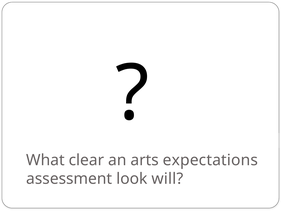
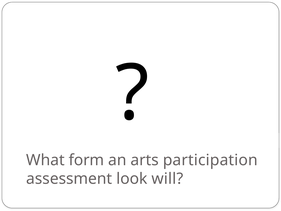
clear: clear -> form (86, 160)
expectations: expectations -> participation (210, 160)
